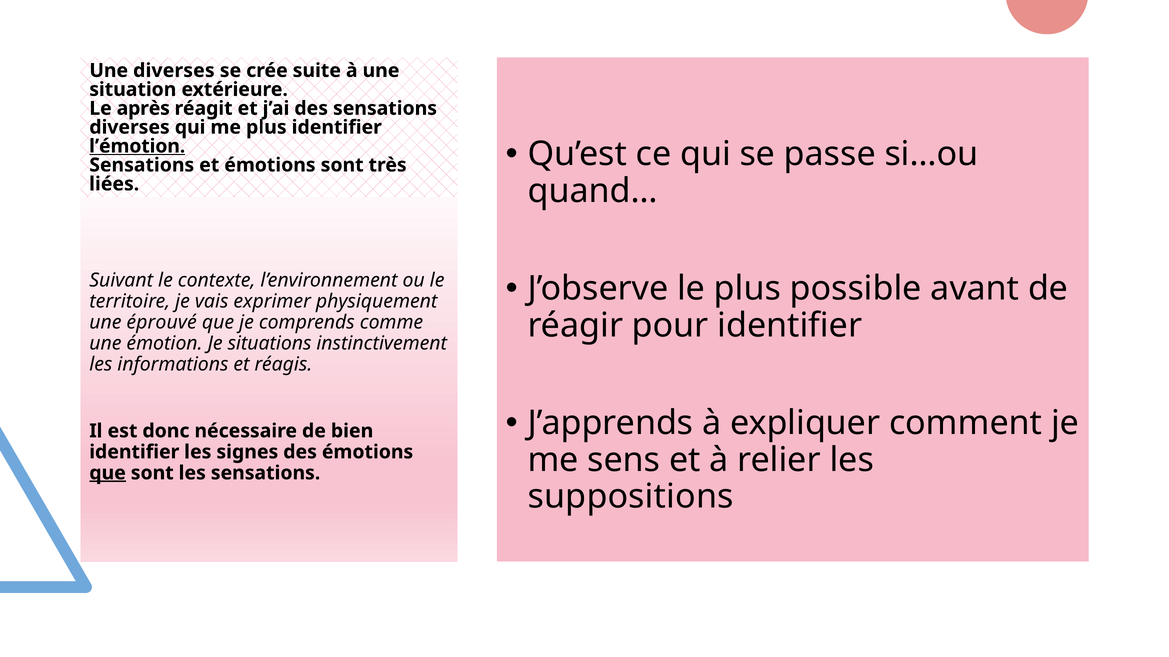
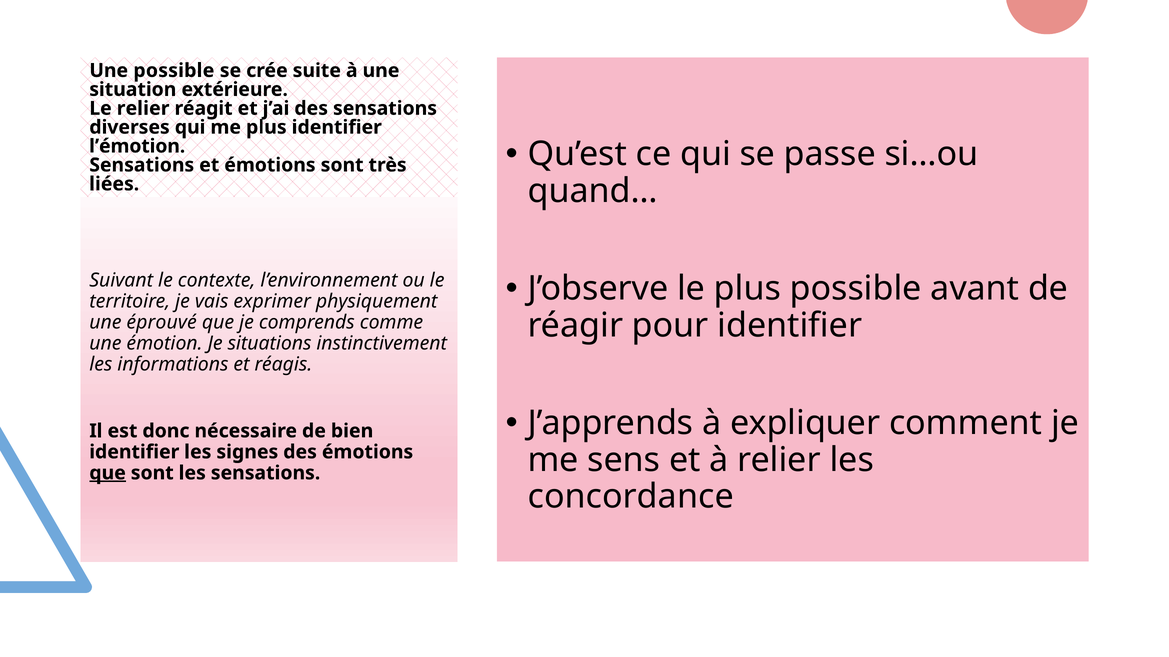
Une diverses: diverses -> possible (174, 71)
Le après: après -> relier (143, 108)
l’émotion underline: present -> none (137, 146)
suppositions: suppositions -> concordance (631, 497)
